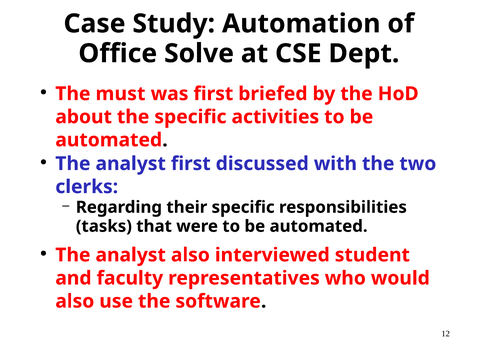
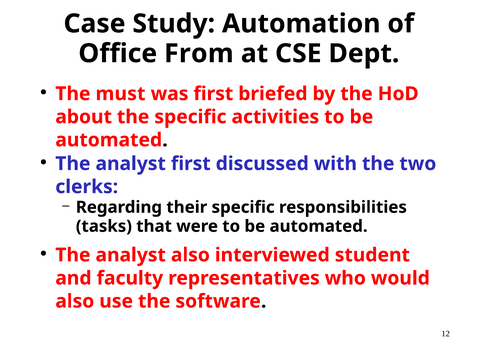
Solve: Solve -> From (199, 54)
